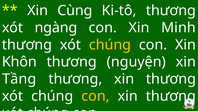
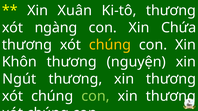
Cùng: Cùng -> Xuân (75, 11)
Minh: Minh -> Chứa (179, 28)
Tầng: Tầng -> Ngút (19, 79)
con colour: yellow -> light green (95, 96)
